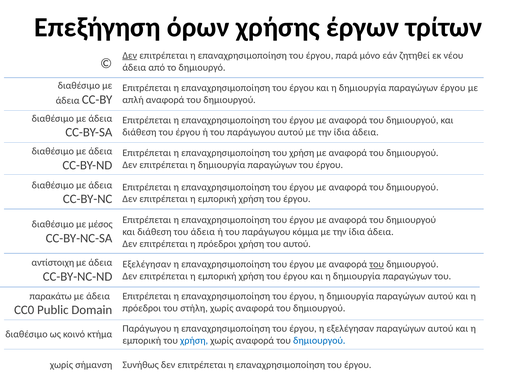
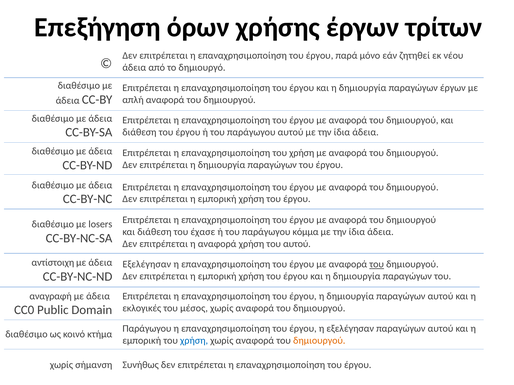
Δεν underline: present -> none (130, 55)
παραγώγων έργου: έργου -> έργων (453, 88)
μέσος: μέσος -> losers (100, 225)
του άδεια: άδεια -> έχασε (203, 232)
επιτρέπεται η πρόεδροι: πρόεδροι -> αναφορά (217, 244)
παρακάτω: παρακάτω -> αναγραφή (51, 297)
πρόεδροι: πρόεδροι -> εκλογικές (142, 309)
στήλη: στήλη -> μέσος (194, 309)
δημιουργού colour: blue -> orange (319, 341)
